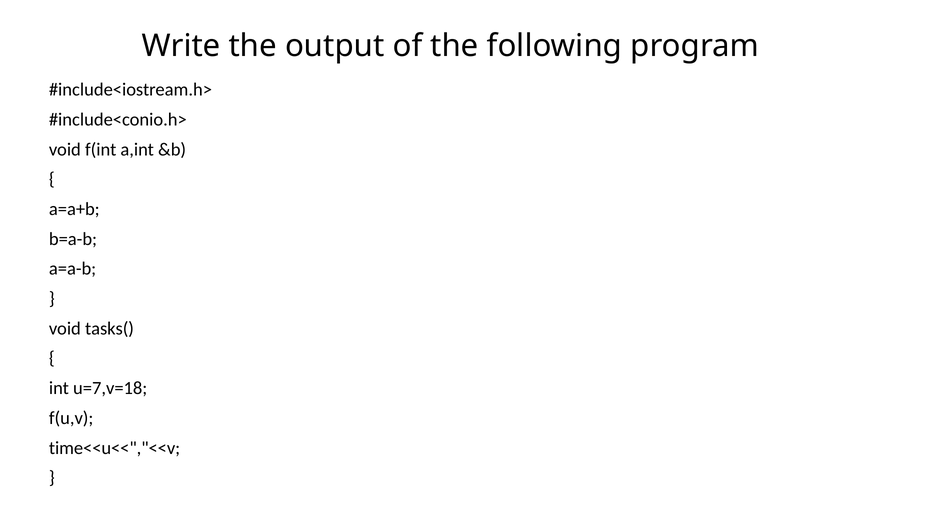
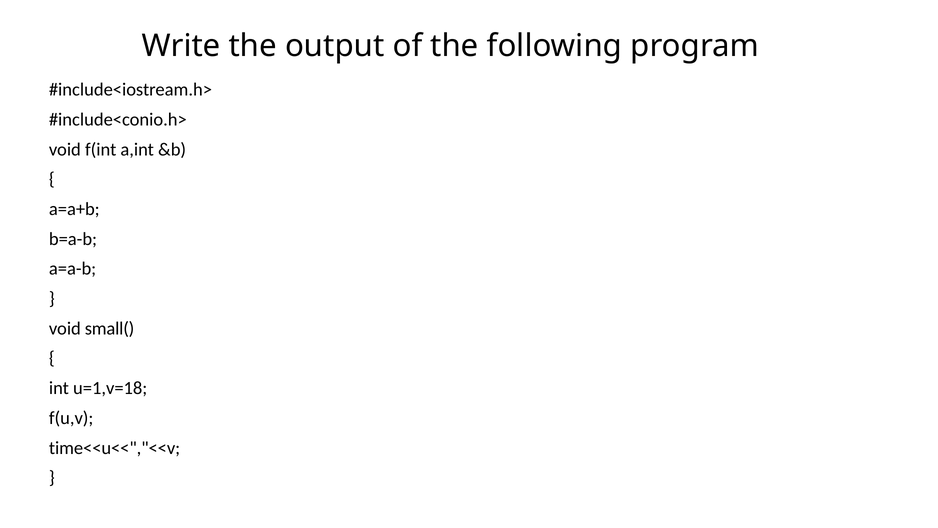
tasks(: tasks( -> small( (110, 328)
u=7,v=18: u=7,v=18 -> u=1,v=18 (110, 388)
